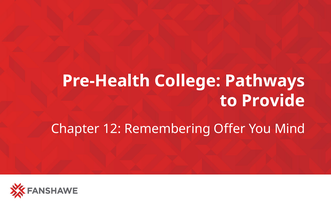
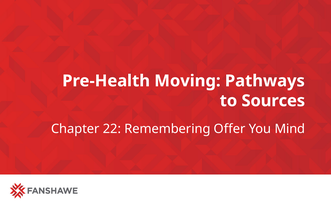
College: College -> Moving (187, 81)
Provide: Provide -> Sources (273, 101)
12: 12 -> 22 (112, 129)
